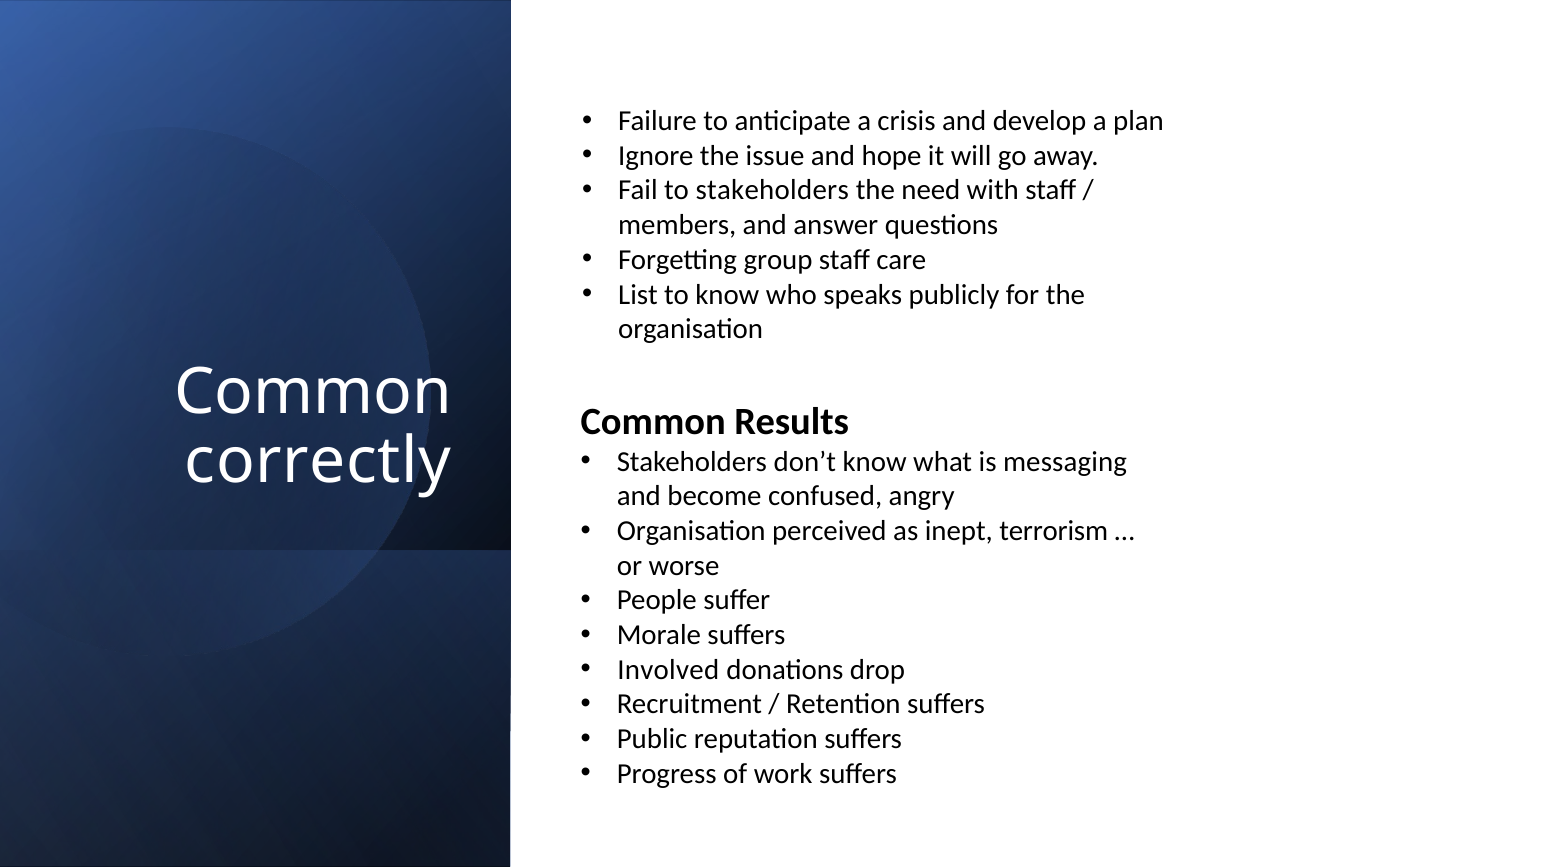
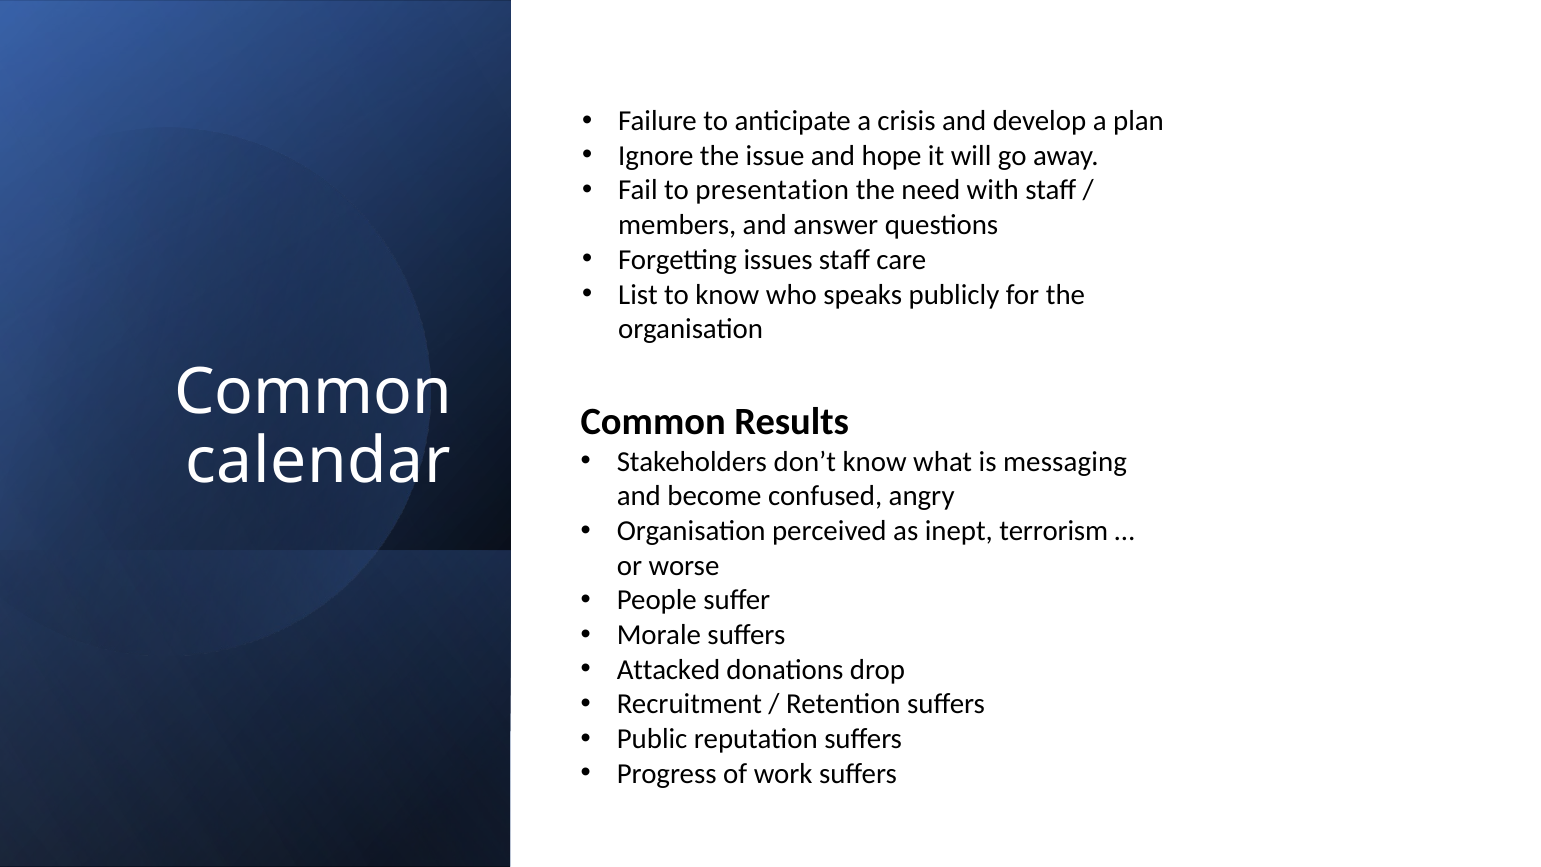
to stakeholders: stakeholders -> presentation (772, 190)
group: group -> issues (778, 260)
correctly: correctly -> calendar (318, 461)
Involved: Involved -> Attacked (669, 670)
